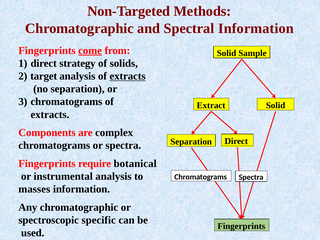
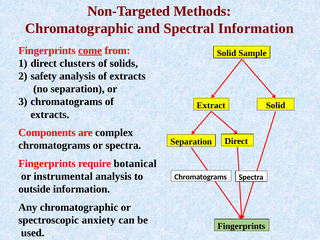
strategy: strategy -> clusters (77, 63)
target: target -> safety (44, 76)
extracts underline: present -> none (128, 76)
masses: masses -> outside (34, 189)
specific: specific -> anxiety (99, 220)
